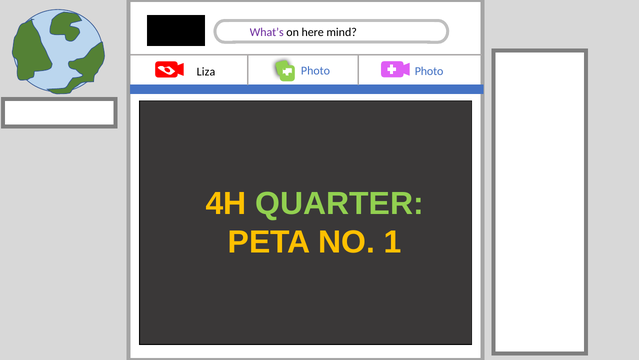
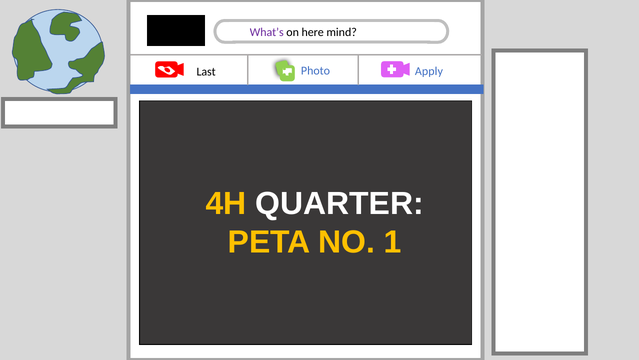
Liza: Liza -> Last (206, 72)
Photo Photo: Photo -> Apply (429, 71)
QUARTER colour: light green -> white (339, 203)
